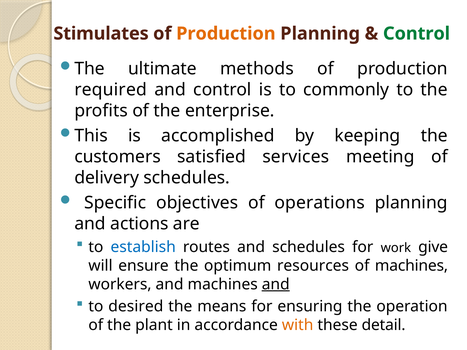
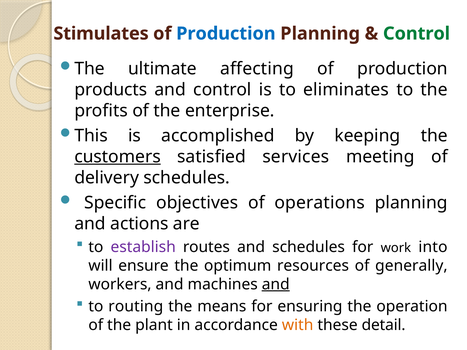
Production colour: orange -> blue (226, 34)
methods: methods -> affecting (257, 69)
required: required -> products (111, 90)
commonly: commonly -> eliminates (346, 90)
customers underline: none -> present (118, 157)
establish colour: blue -> purple (143, 247)
give: give -> into (433, 247)
of machines: machines -> generally (411, 266)
desired: desired -> routing (136, 307)
